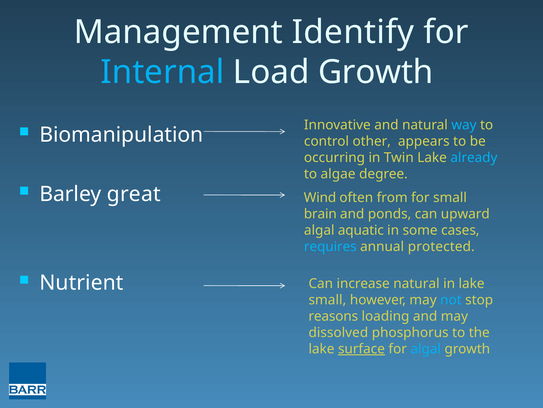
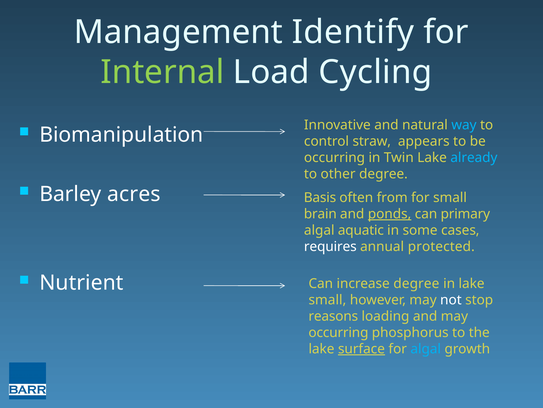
Internal colour: light blue -> light green (162, 72)
Load Growth: Growth -> Cycling (375, 72)
other: other -> straw (372, 141)
algae: algae -> other (338, 174)
great: great -> acres (134, 194)
Wind: Wind -> Basis (320, 197)
ponds underline: none -> present (390, 214)
upward: upward -> primary (465, 214)
requires colour: light blue -> white (330, 246)
increase natural: natural -> degree (416, 283)
not colour: light blue -> white (451, 300)
dissolved: dissolved -> occurring (338, 332)
